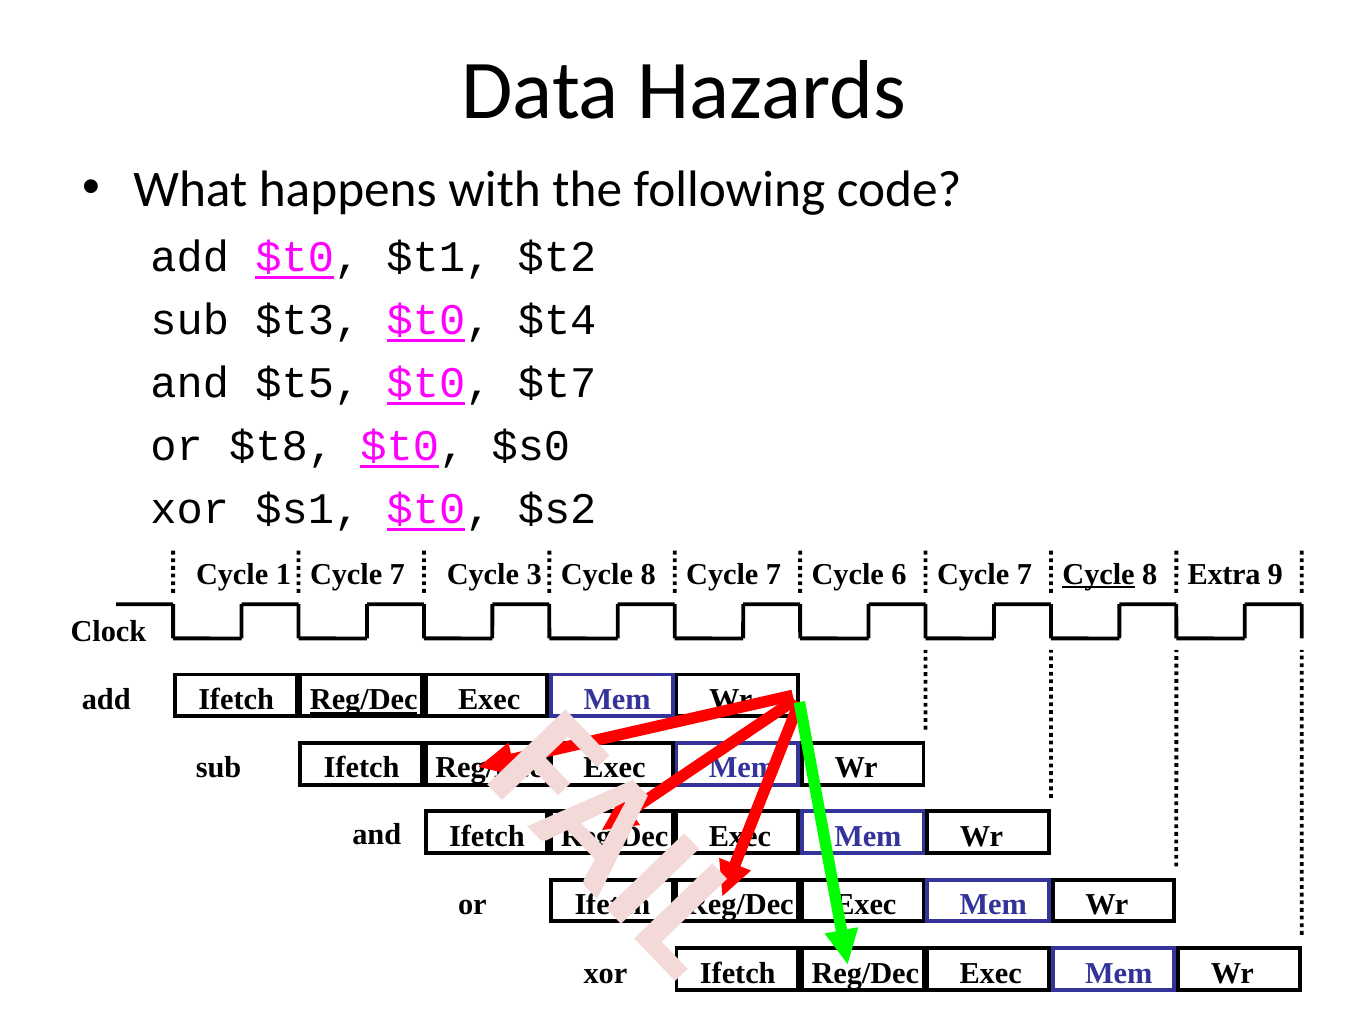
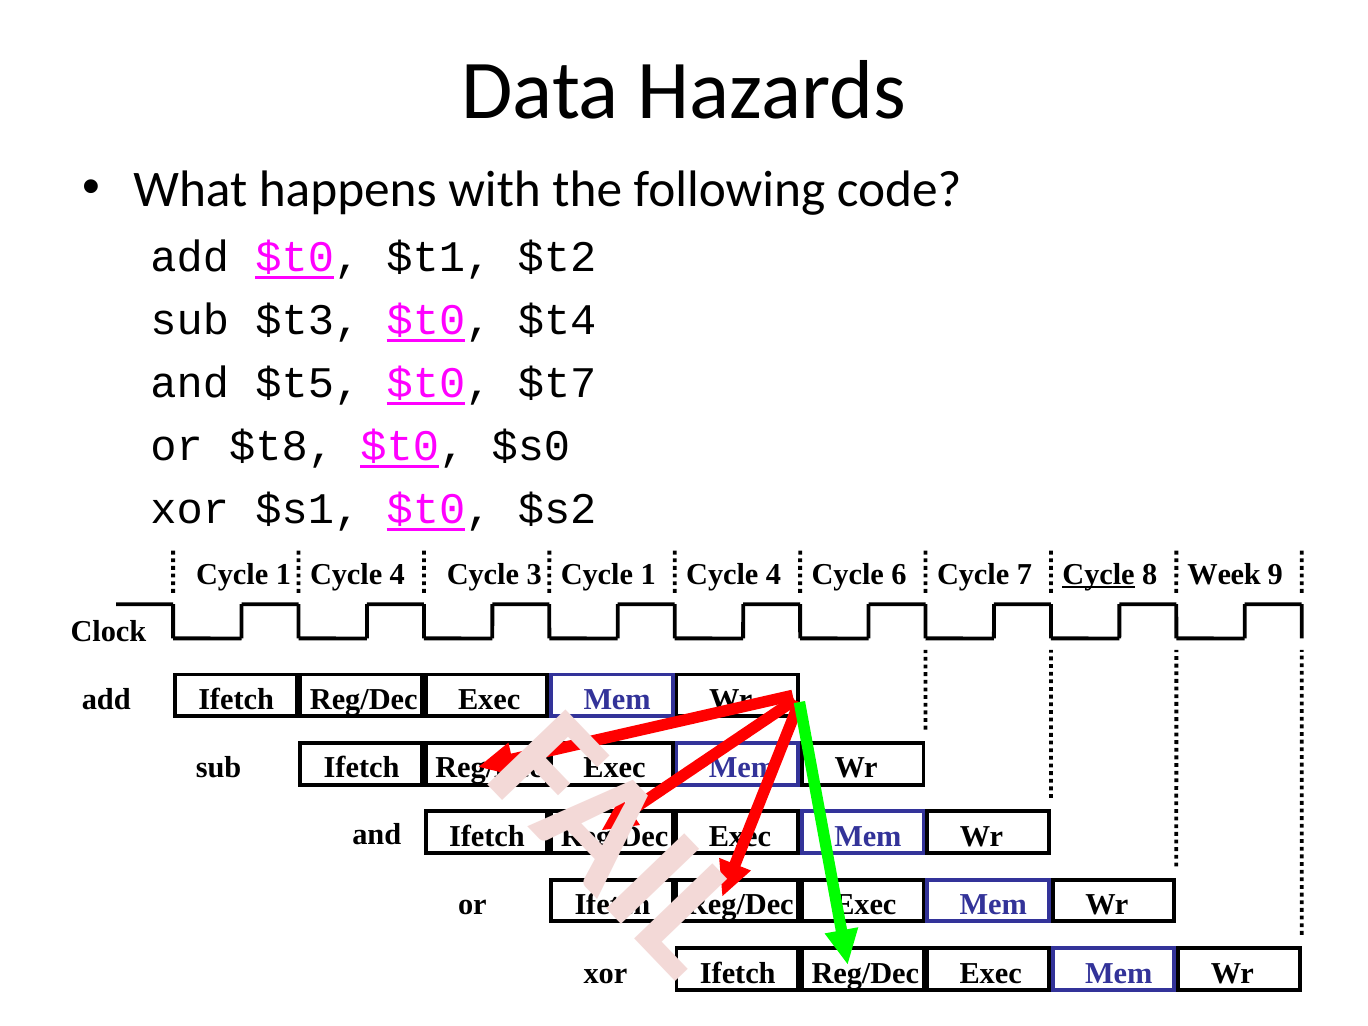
7: 7 -> 4 (397, 574)
3 Cycle 8: 8 -> 1 (648, 574)
7: 7 -> 4 (774, 574)
Extra: Extra -> Week (1224, 574)
Reg/Dec underline: present -> none (364, 700)
